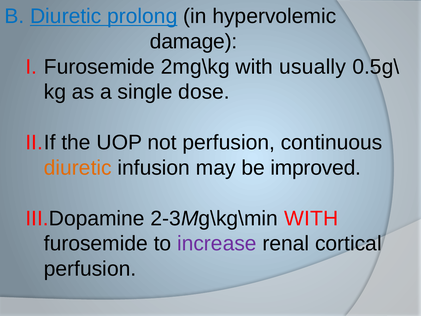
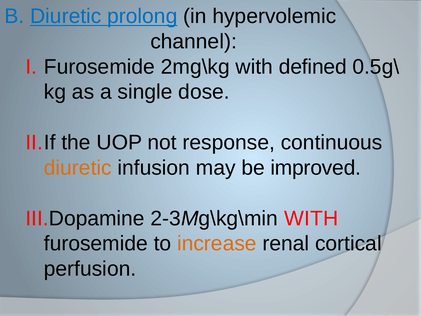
damage: damage -> channel (194, 41)
usually: usually -> defined (313, 67)
not perfusion: perfusion -> response (229, 142)
increase colour: purple -> orange (217, 243)
